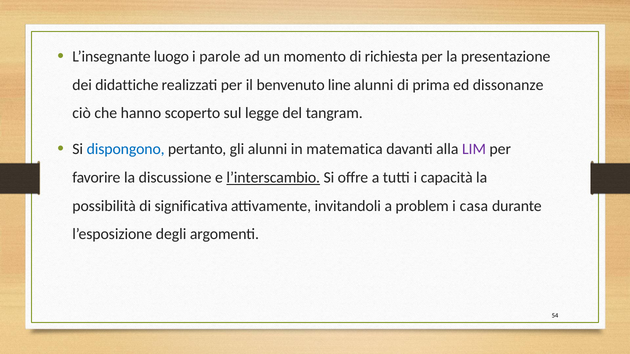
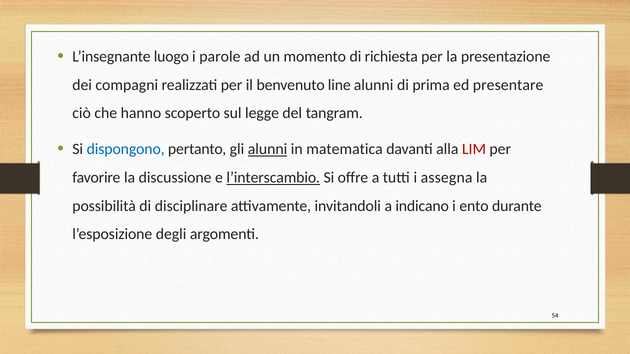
didattiche: didattiche -> compagni (127, 85)
dissonanze: dissonanze -> presentare (508, 85)
alunni underline: none -> present (268, 149)
LIM colour: purple -> red (474, 149)
capacità: capacità -> assegna (447, 178)
significativa: significativa -> disciplinare (191, 206)
problem: problem -> indicano (422, 206)
casa: casa -> ento (474, 206)
